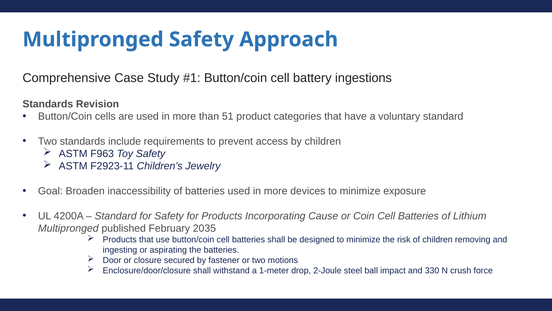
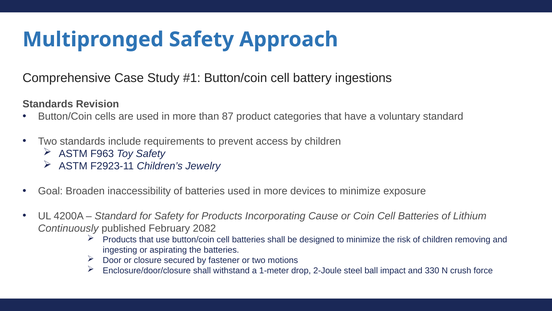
51: 51 -> 87 (228, 116)
Multipronged: Multipronged -> Continuously (68, 228)
2035: 2035 -> 2082 (204, 228)
